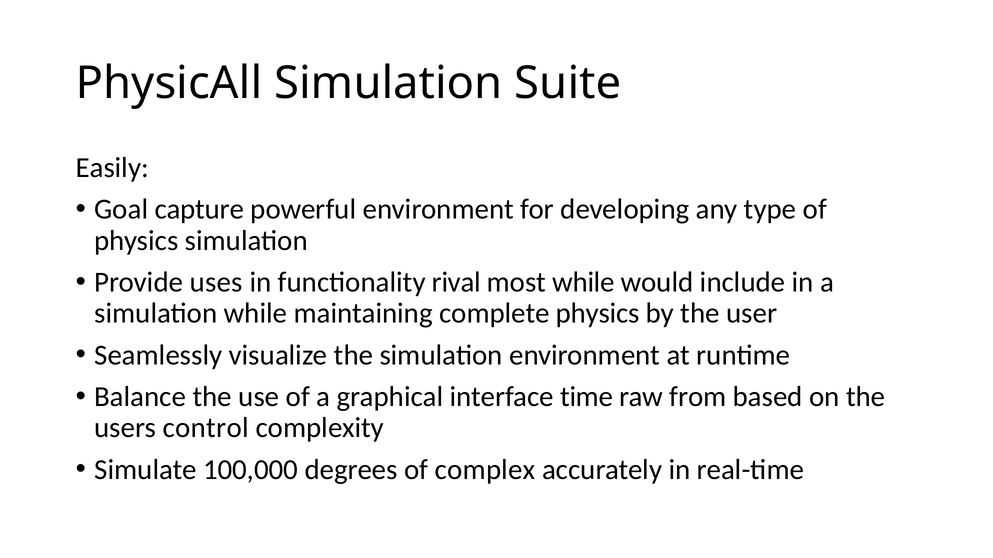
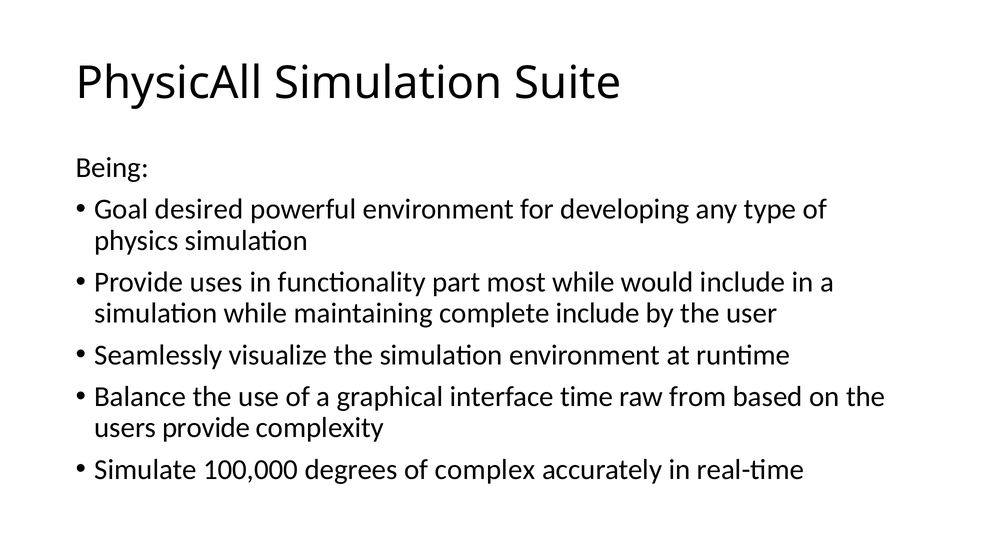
Easily: Easily -> Being (112, 168)
capture: capture -> desired (199, 210)
rival: rival -> part (456, 282)
complete physics: physics -> include (598, 314)
users control: control -> provide (206, 428)
